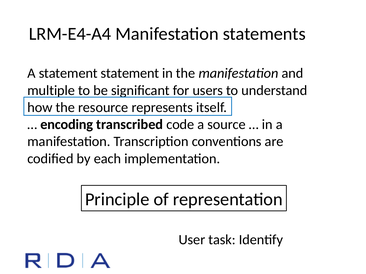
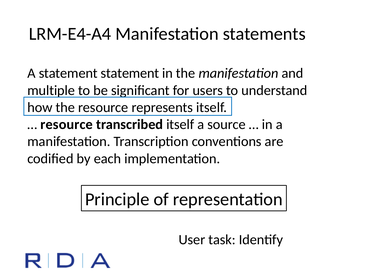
encoding: encoding -> resource (67, 125)
transcribed code: code -> itself (180, 125)
